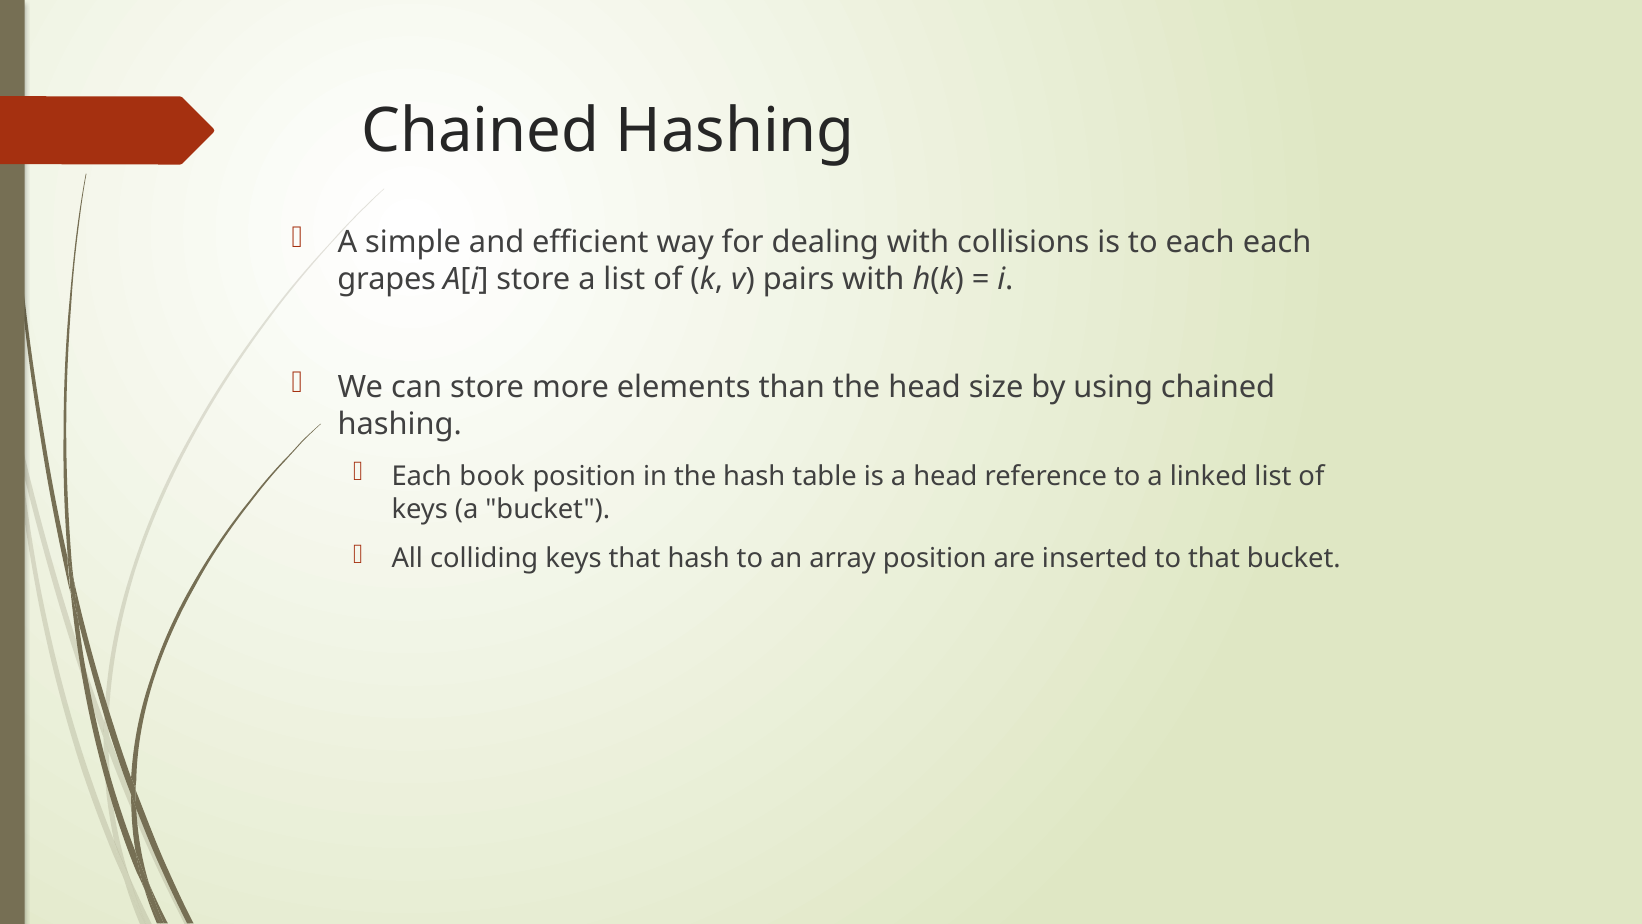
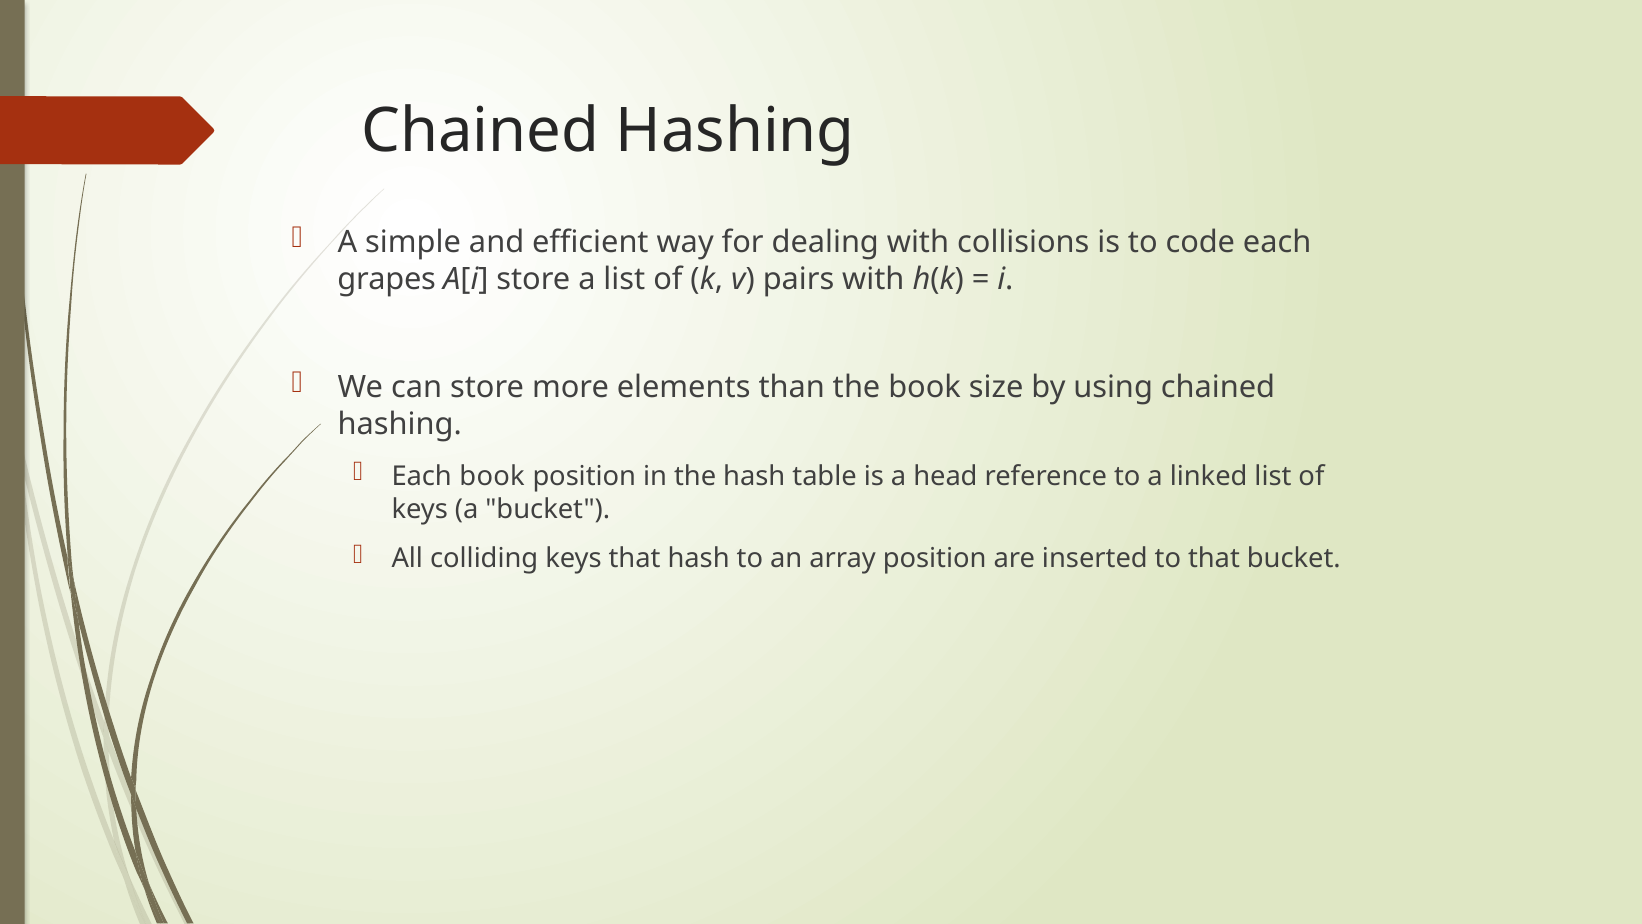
to each: each -> code (1200, 242)
the head: head -> book (925, 387)
